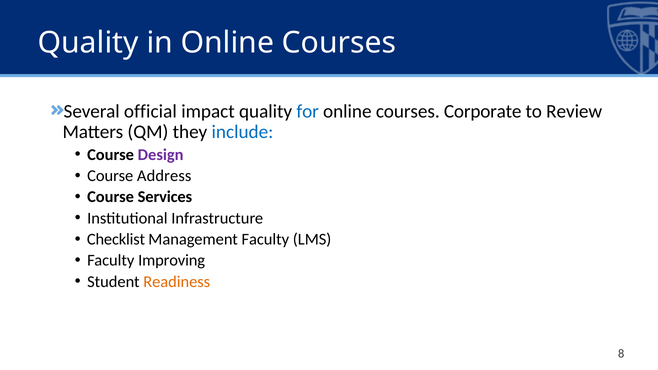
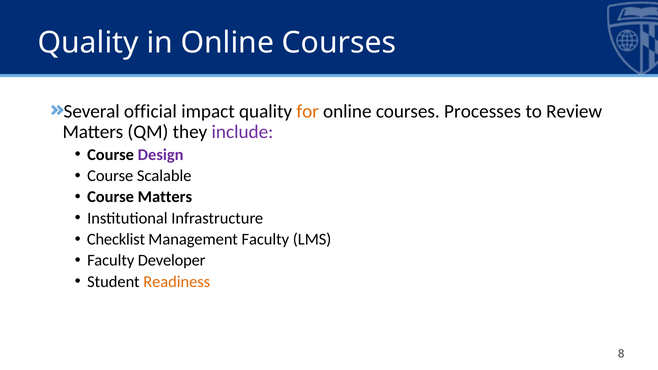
for colour: blue -> orange (308, 111)
Corporate: Corporate -> Processes (483, 111)
include colour: blue -> purple (242, 132)
Address: Address -> Scalable (164, 176)
Course Services: Services -> Matters (165, 197)
Improving: Improving -> Developer (172, 261)
